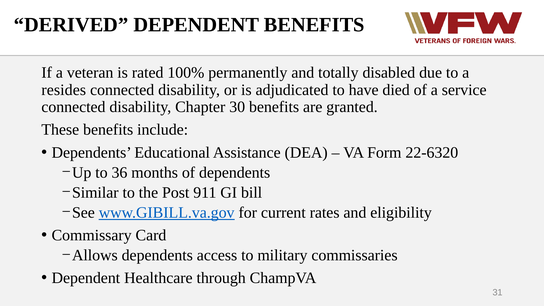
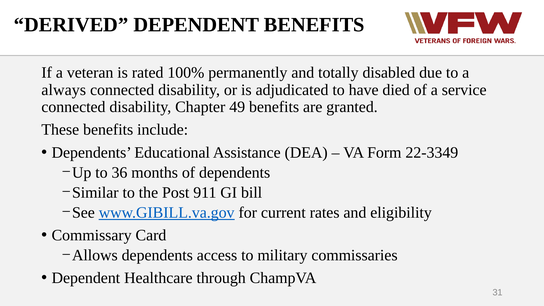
resides: resides -> always (64, 90)
30: 30 -> 49 (237, 107)
22-6320: 22-6320 -> 22-3349 (432, 153)
